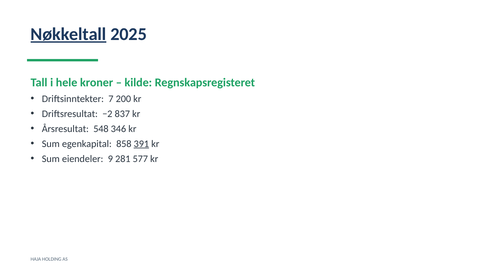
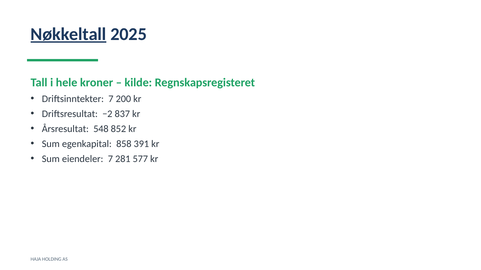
346: 346 -> 852 (118, 129)
391 underline: present -> none (141, 144)
eiendeler 9: 9 -> 7 (110, 159)
